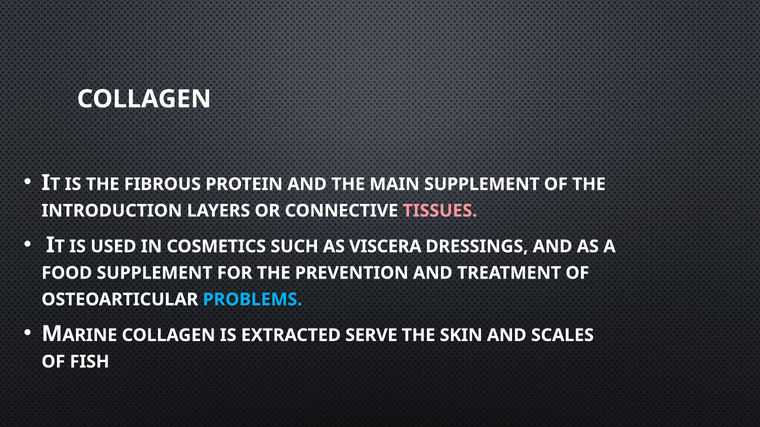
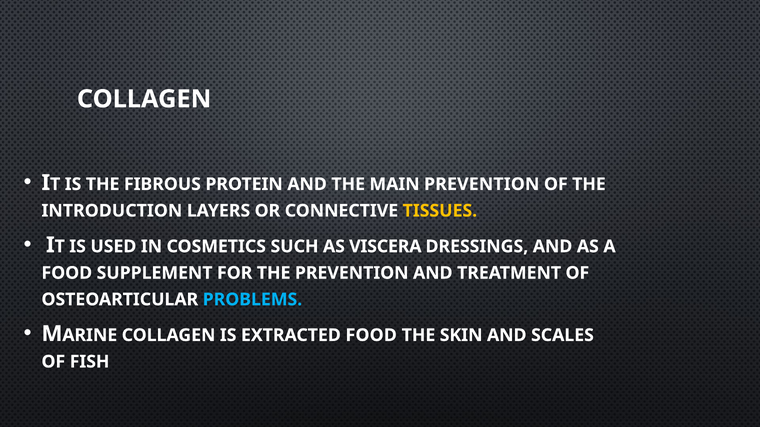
MAIN SUPPLEMENT: SUPPLEMENT -> PREVENTION (482, 184)
TISSUES colour: pink -> yellow (440, 211)
EXTRACTED SERVE: SERVE -> FOOD (371, 336)
